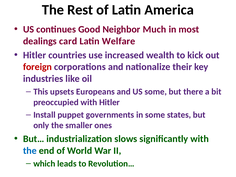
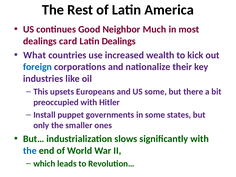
Latin Welfare: Welfare -> Dealings (119, 41)
Hitler: Hitler -> What (35, 55)
foreign colour: red -> blue (37, 67)
